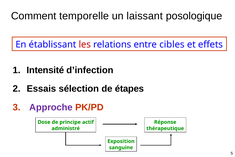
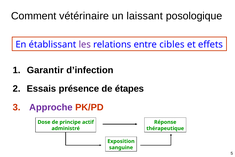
temporelle: temporelle -> vétérinaire (84, 16)
les colour: red -> purple (85, 44)
Intensité: Intensité -> Garantir (45, 70)
sélection: sélection -> présence (79, 89)
